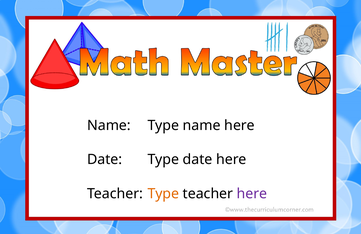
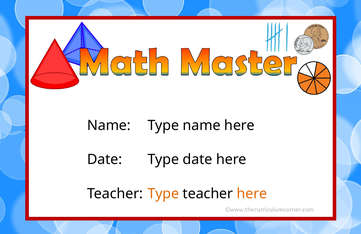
here colour: purple -> orange (252, 193)
